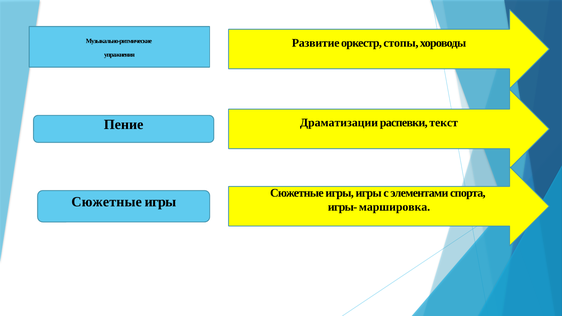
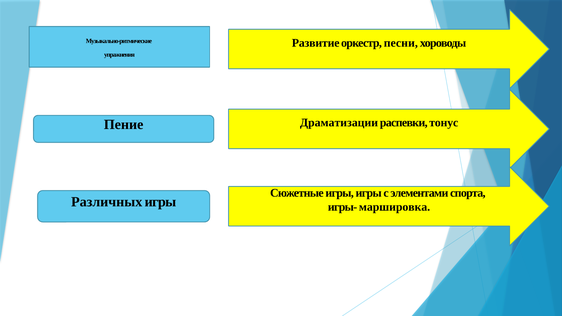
стопы: стопы -> песни (401, 43)
текст: текст -> тонус (444, 123)
Сюжетные: Сюжетные -> Различных (107, 202)
